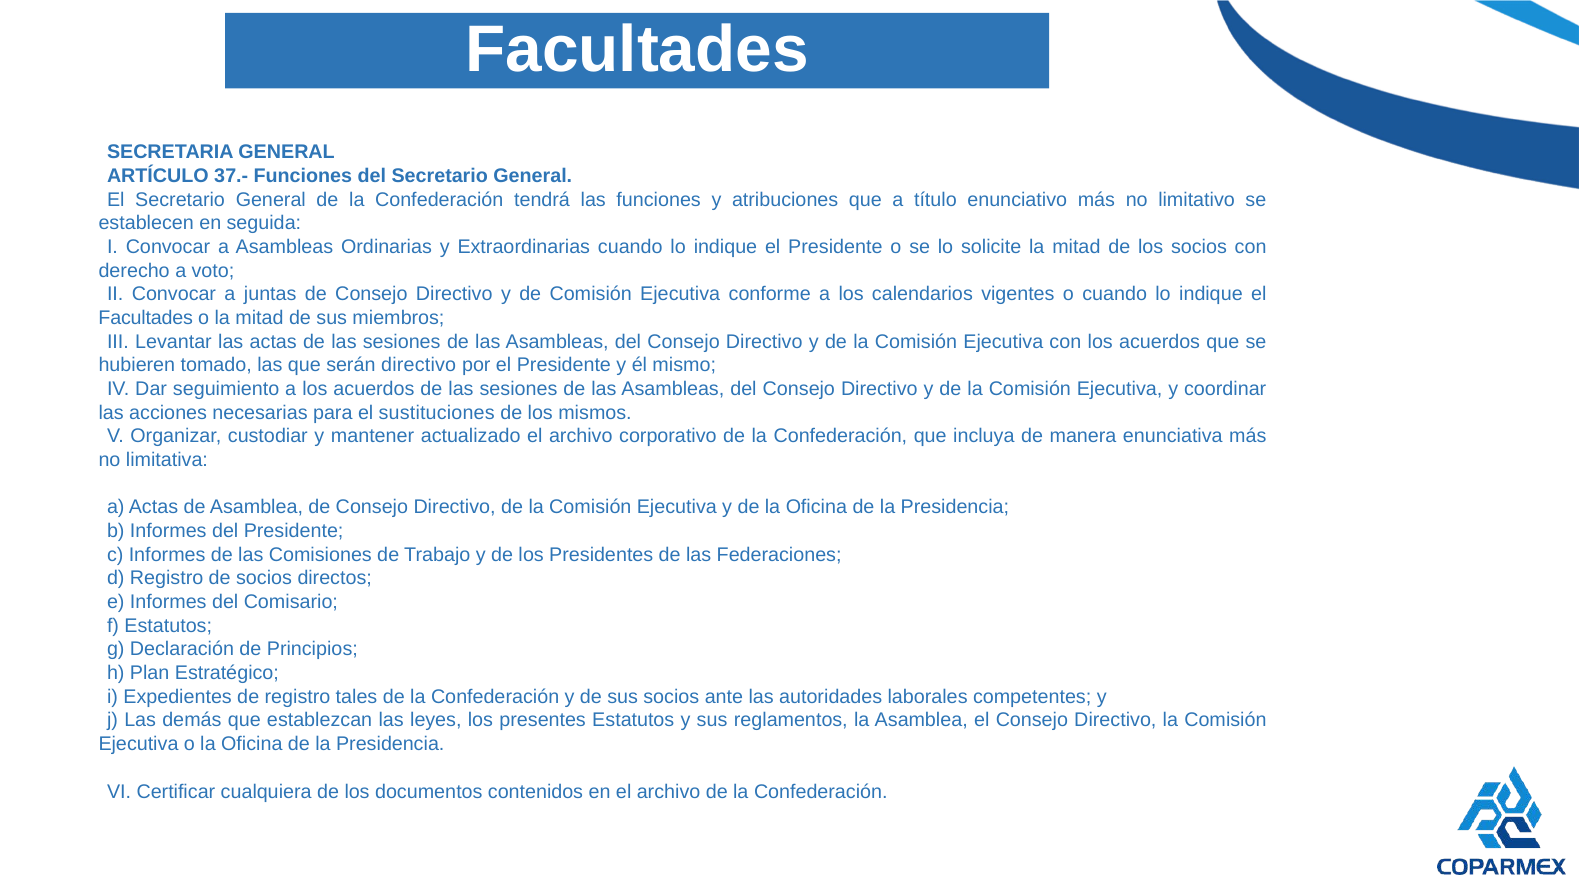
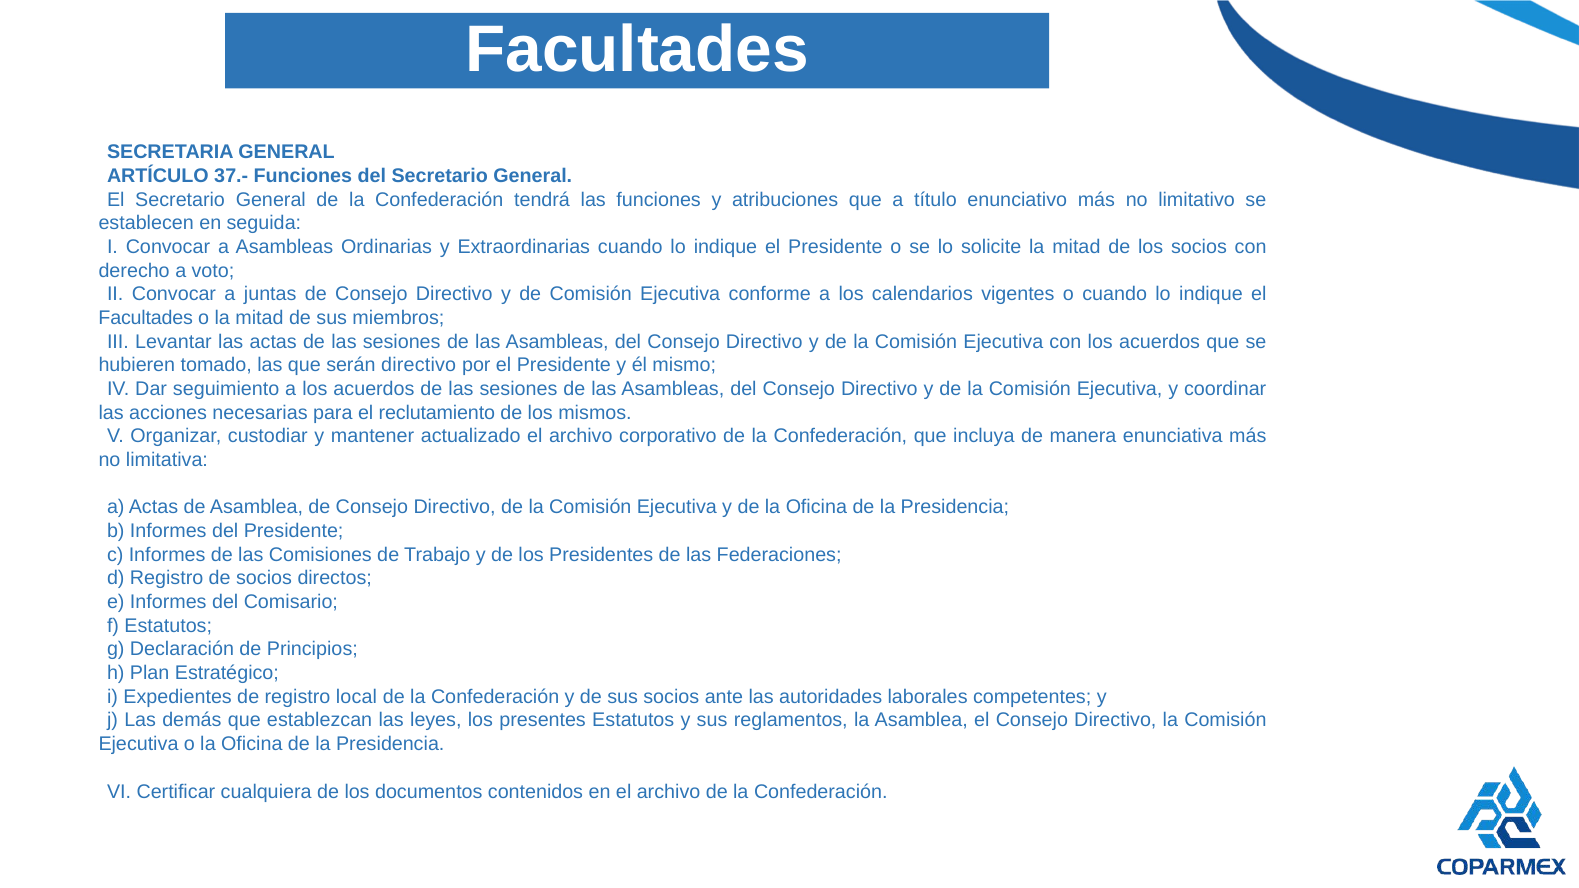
sustituciones: sustituciones -> reclutamiento (437, 413)
tales: tales -> local (356, 697)
